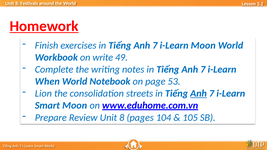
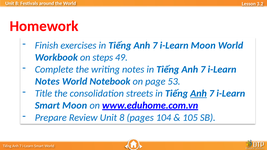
Homework underline: present -> none (44, 26)
write: write -> steps (103, 57)
When: When -> Notes (47, 81)
Lion: Lion -> Title (43, 93)
